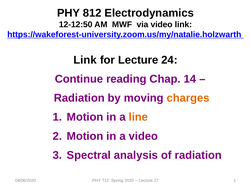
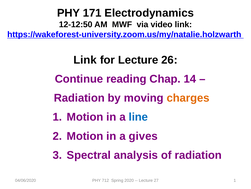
812: 812 -> 171 (92, 13)
24: 24 -> 26 (169, 60)
line colour: orange -> blue (138, 117)
a video: video -> gives (143, 136)
